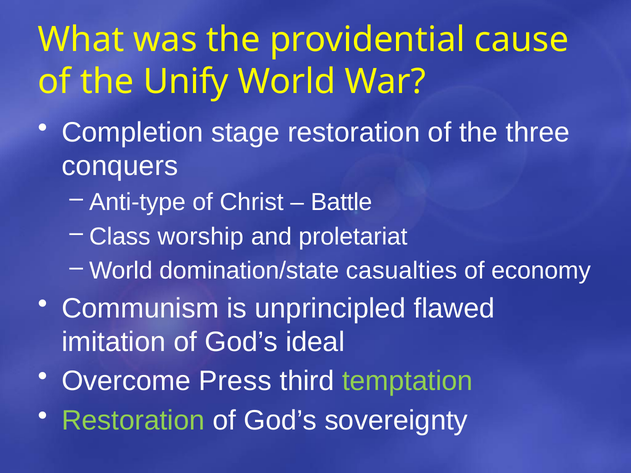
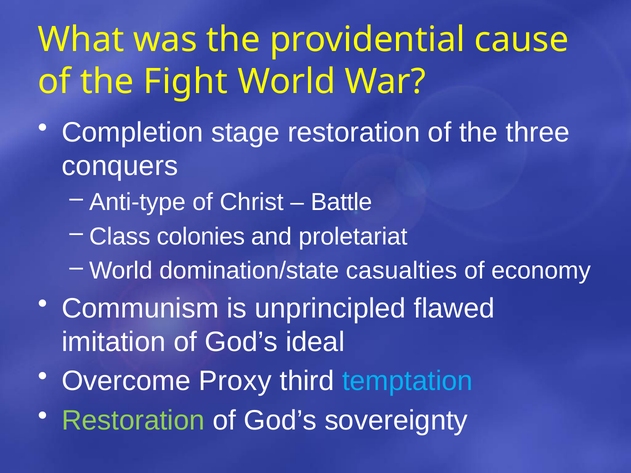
Unify: Unify -> Fight (186, 82)
worship: worship -> colonies (201, 237)
Press: Press -> Proxy (235, 381)
temptation colour: light green -> light blue (408, 381)
